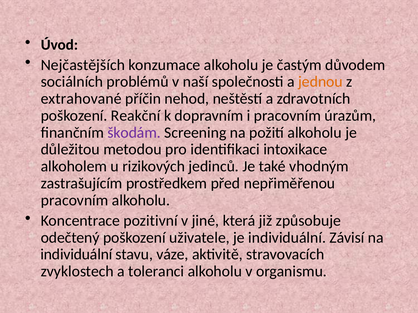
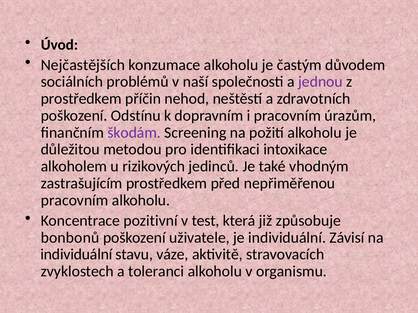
jednou colour: orange -> purple (321, 82)
extrahované: extrahované -> prostředkem (81, 99)
Reakční: Reakční -> Odstínu (136, 116)
jiné: jiné -> test (206, 221)
odečtený: odečtený -> bonbonů (70, 238)
